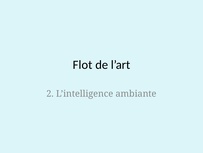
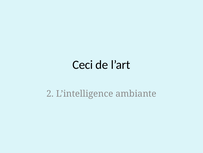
Flot: Flot -> Ceci (83, 64)
